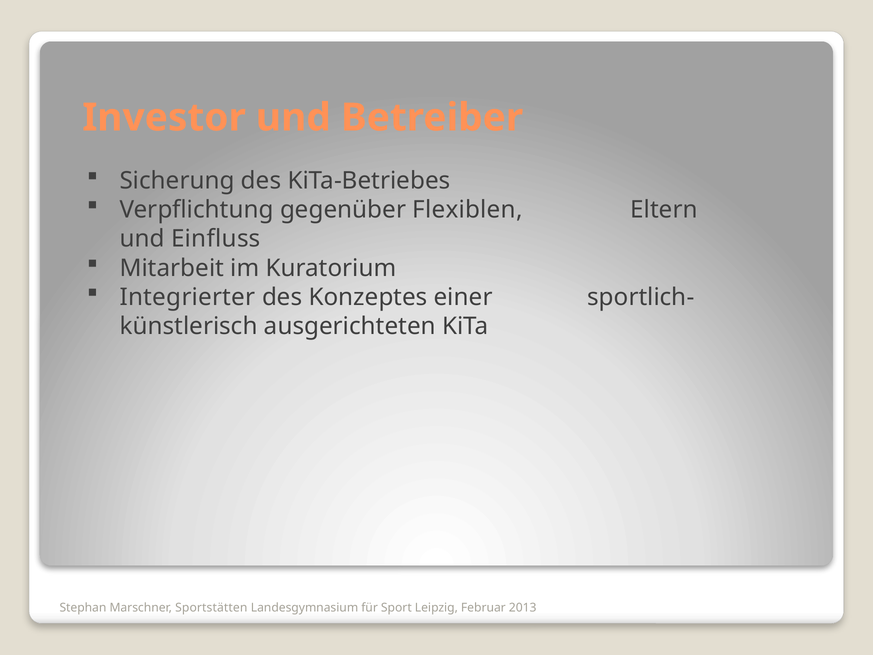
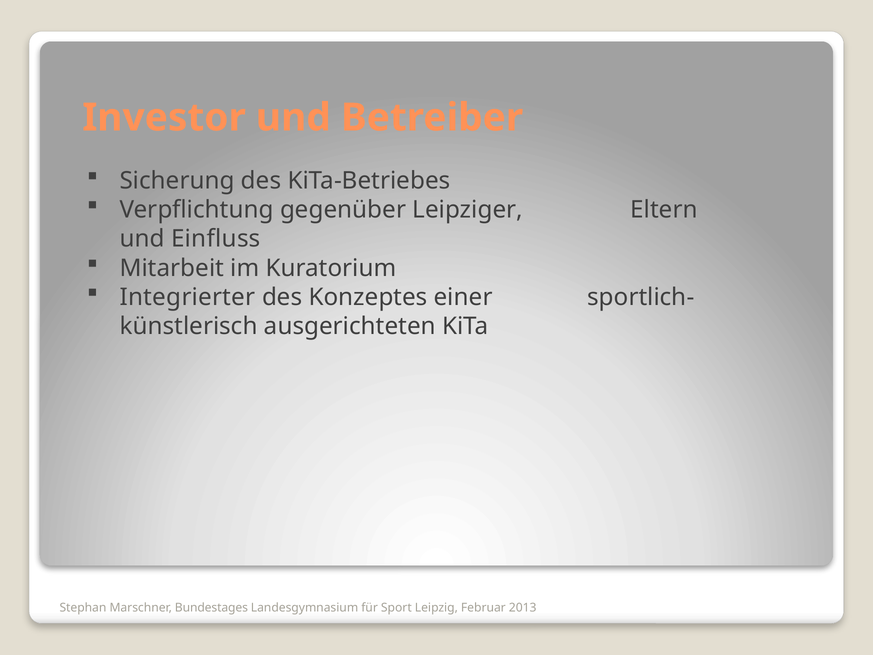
Flexiblen: Flexiblen -> Leipziger (468, 210)
Sportstätten: Sportstätten -> Bundestages (211, 608)
